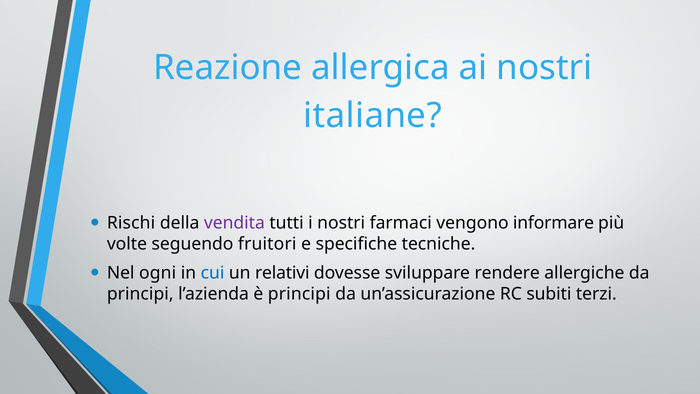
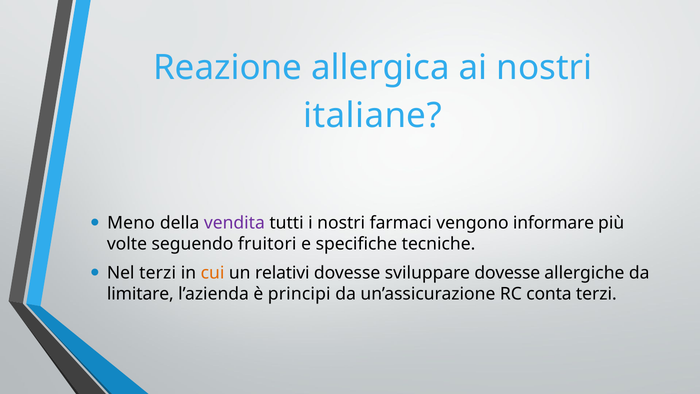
Rischi: Rischi -> Meno (131, 223)
Nel ogni: ogni -> terzi (158, 273)
cui colour: blue -> orange (213, 273)
sviluppare rendere: rendere -> dovesse (507, 273)
principi: principi -> limitare (140, 294)
subiti: subiti -> conta (549, 294)
